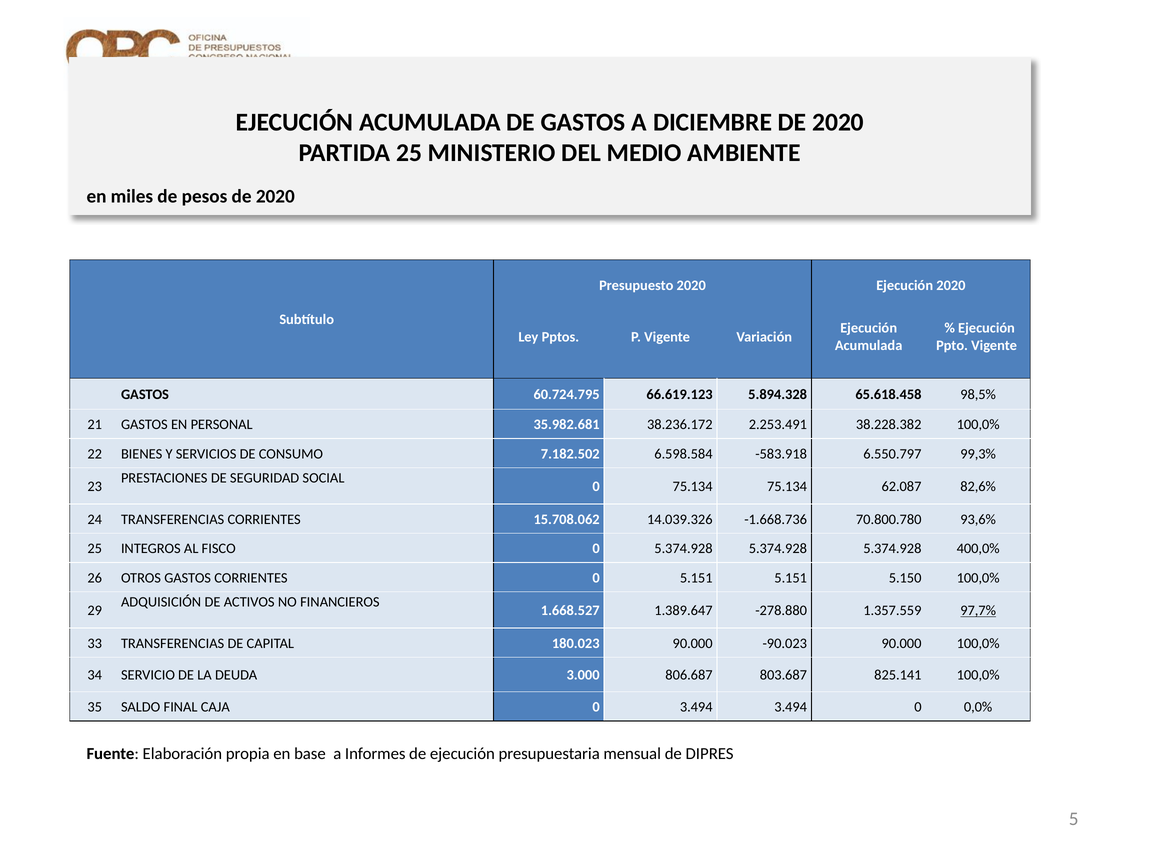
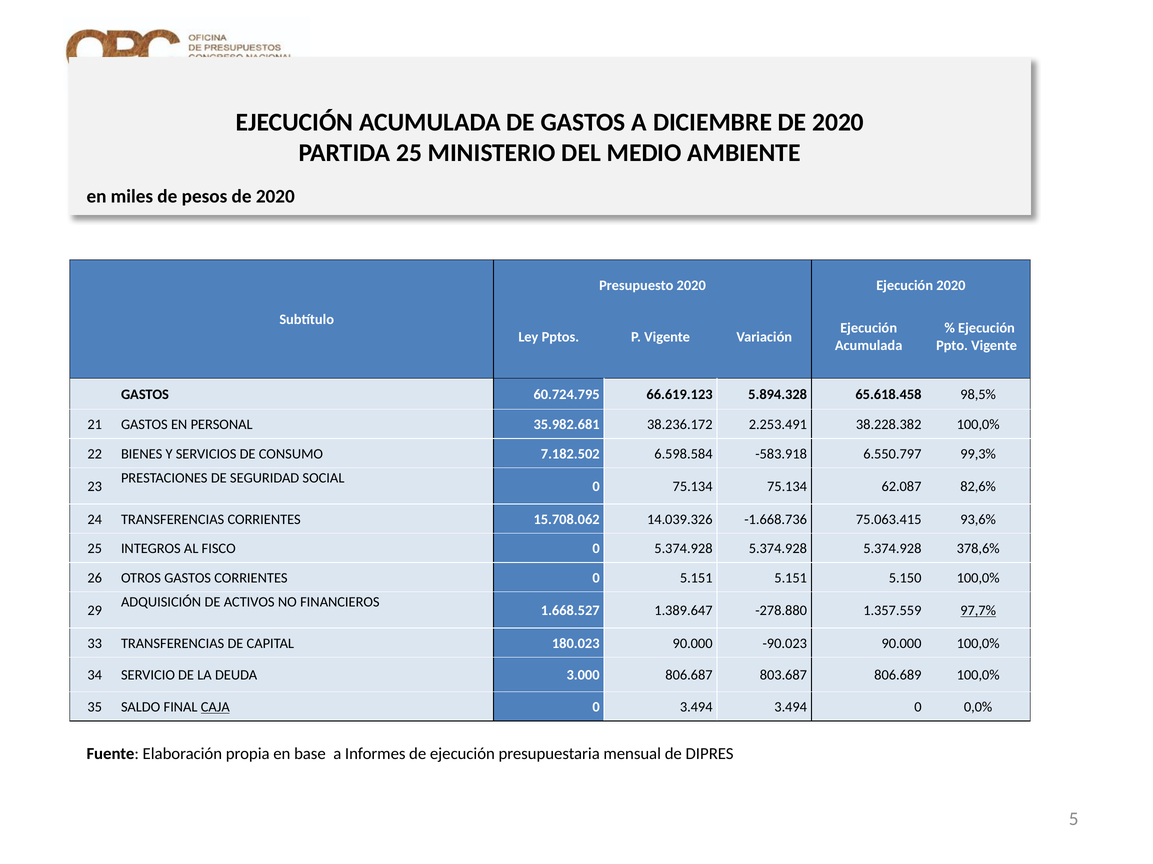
70.800.780: 70.800.780 -> 75.063.415 (889, 520)
400,0%: 400,0% -> 378,6% (978, 549)
825.141: 825.141 -> 806.689 (898, 676)
CAJA underline: none -> present (215, 708)
